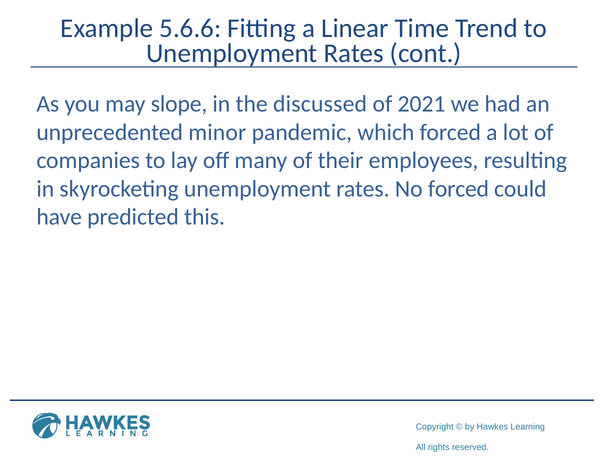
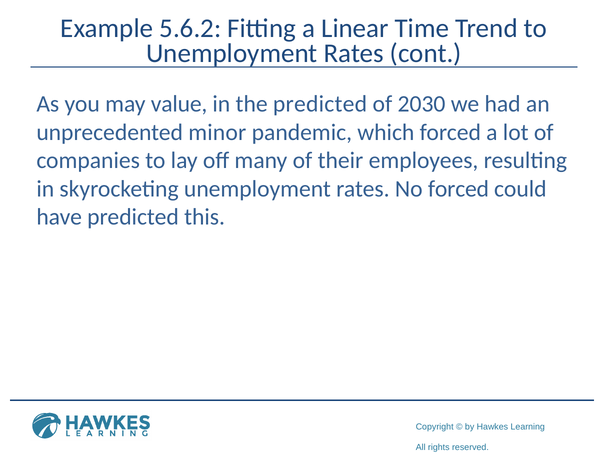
5.6.6: 5.6.6 -> 5.6.2 (190, 28)
slope: slope -> value (179, 104)
the discussed: discussed -> predicted (320, 104)
2021: 2021 -> 2030 (422, 104)
